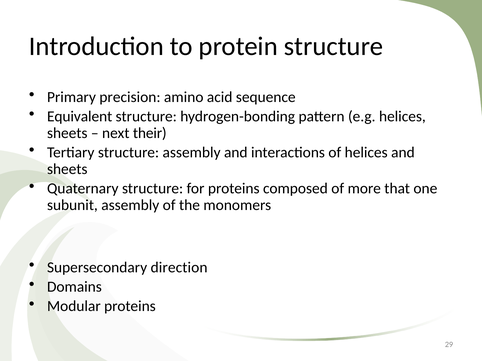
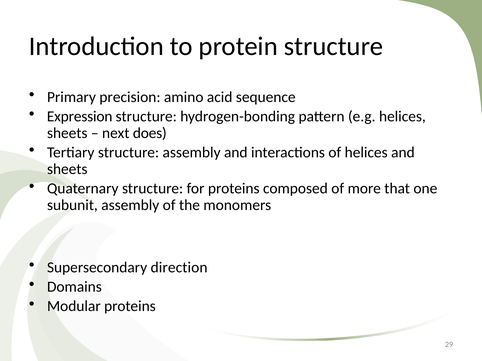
Equivalent: Equivalent -> Expression (80, 117)
their: their -> does (150, 133)
